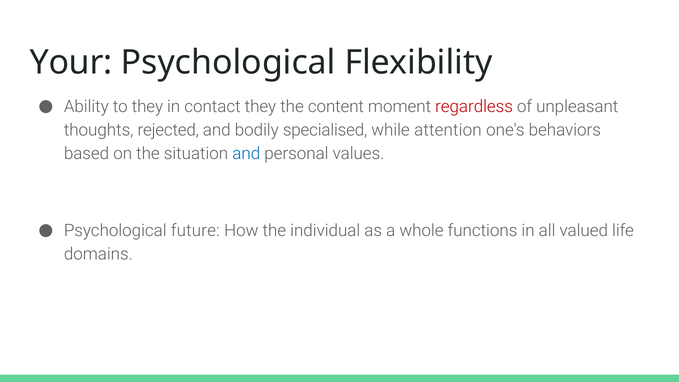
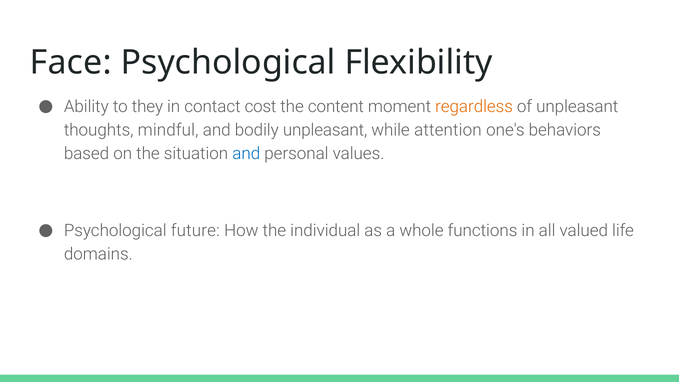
Your: Your -> Face (71, 63)
contact they: they -> cost (261, 107)
regardless colour: red -> orange (474, 107)
rejected: rejected -> mindful (168, 130)
bodily specialised: specialised -> unpleasant (325, 130)
